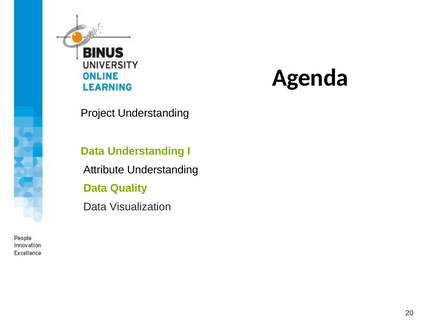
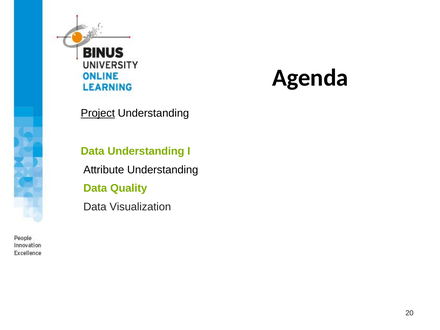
Project underline: none -> present (98, 113)
